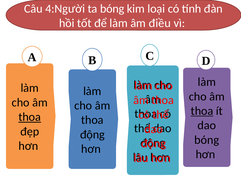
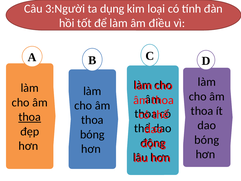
4:Người: 4:Người -> 3:Người (65, 9)
ta bóng: bóng -> dụng (112, 9)
thoa underline: present -> none (202, 111)
động: động -> bóng (92, 134)
